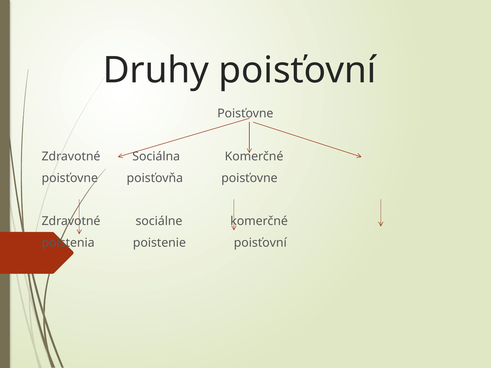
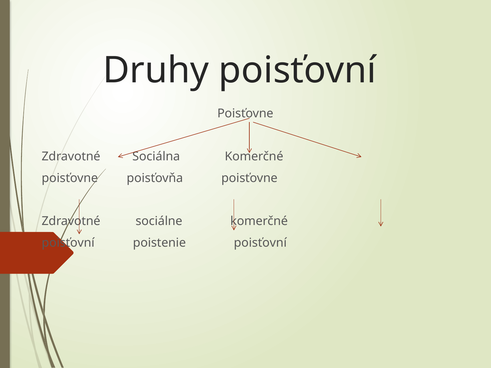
poistenia: poistenia -> poisťovní (68, 243)
